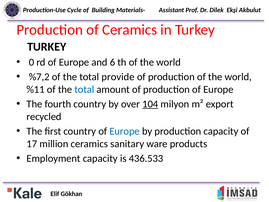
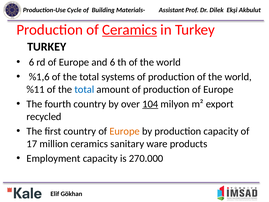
Ceramics underline: none -> present (130, 30)
0: 0 -> 6 (32, 62)
%7,2: %7,2 -> %1,6 (39, 77)
provide: provide -> systems (118, 77)
Europe colour: blue -> orange (125, 131)
436.533: 436.533 -> 270.000 (146, 158)
